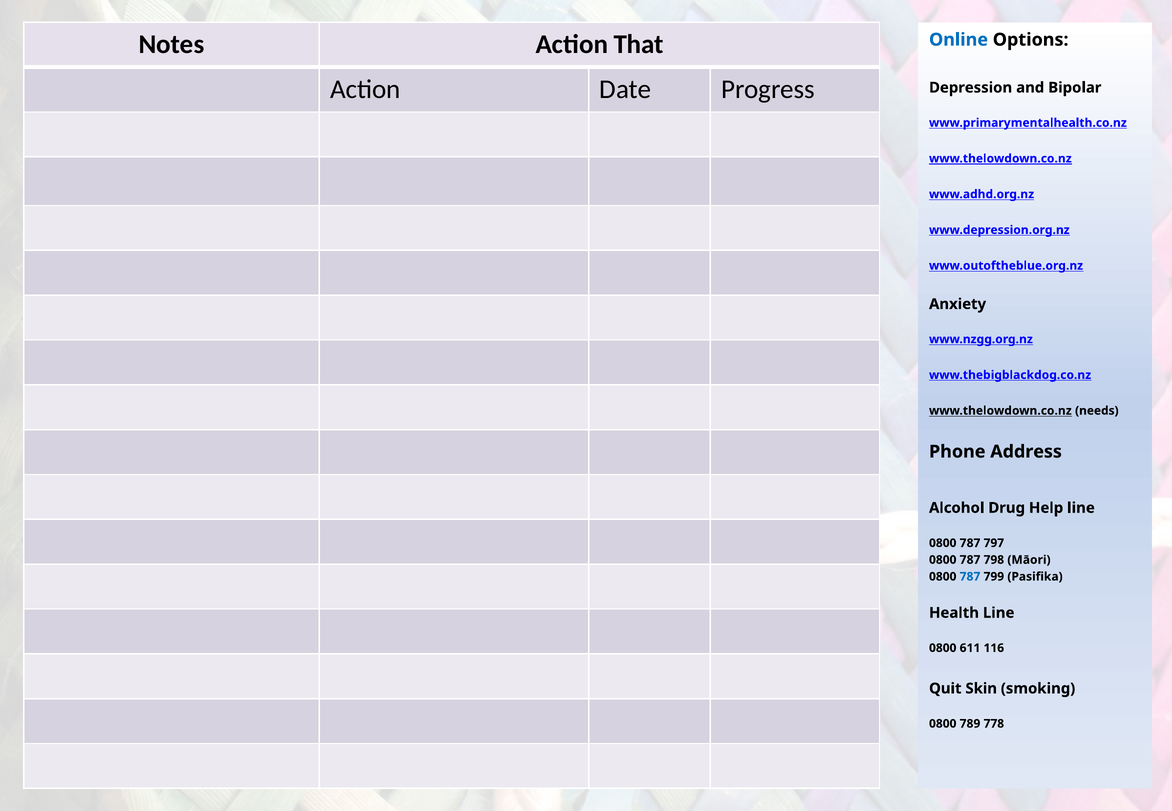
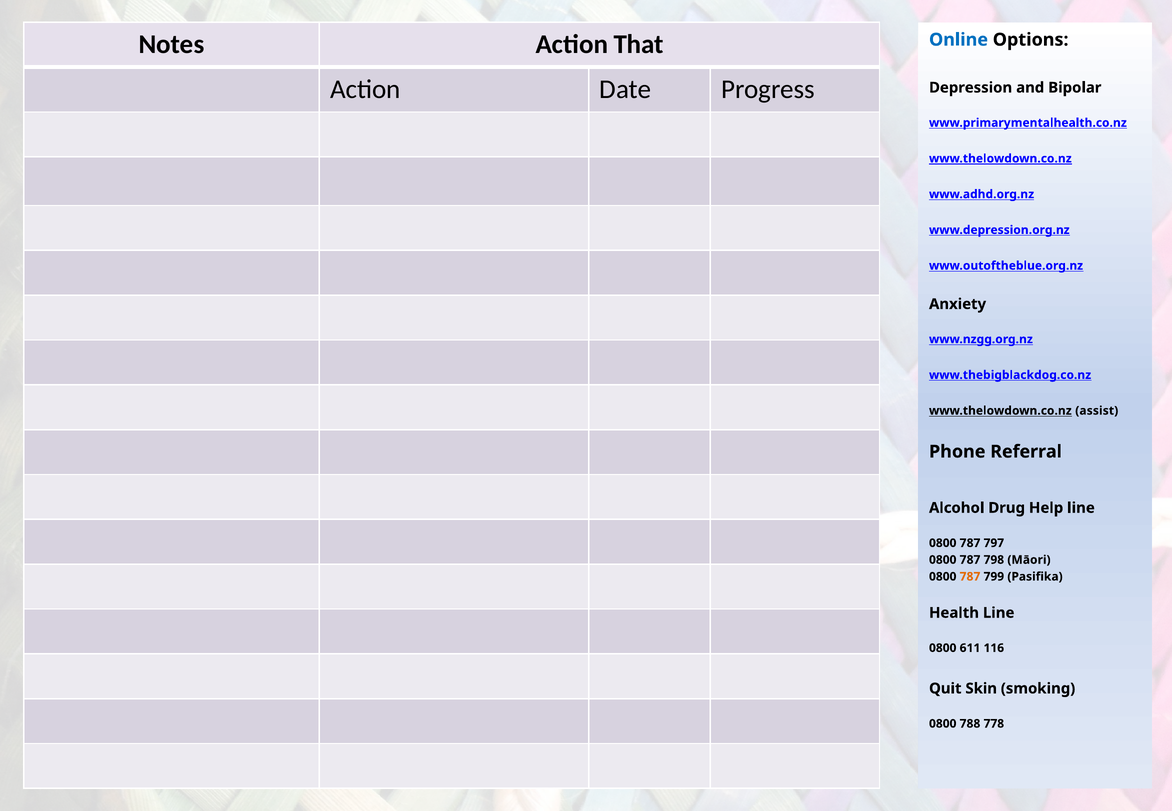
needs: needs -> assist (1097, 411)
Address: Address -> Referral (1026, 452)
787 colour: blue -> orange (970, 577)
789: 789 -> 788 (970, 724)
